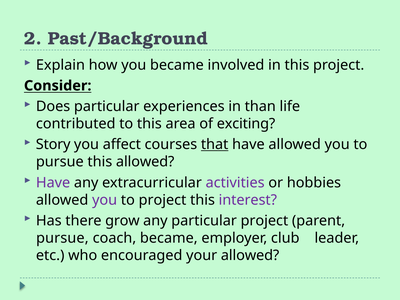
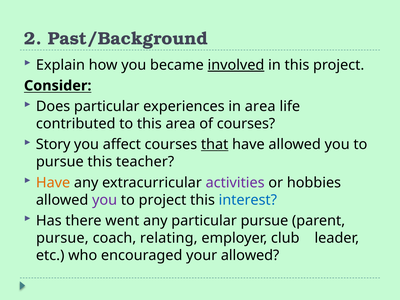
involved underline: none -> present (236, 65)
in than: than -> area (260, 106)
of exciting: exciting -> courses (246, 124)
this allowed: allowed -> teacher (145, 162)
Have colour: purple -> orange (53, 183)
interest colour: purple -> blue (248, 200)
grow: grow -> went (122, 221)
particular project: project -> pursue (264, 221)
coach became: became -> relating (169, 238)
